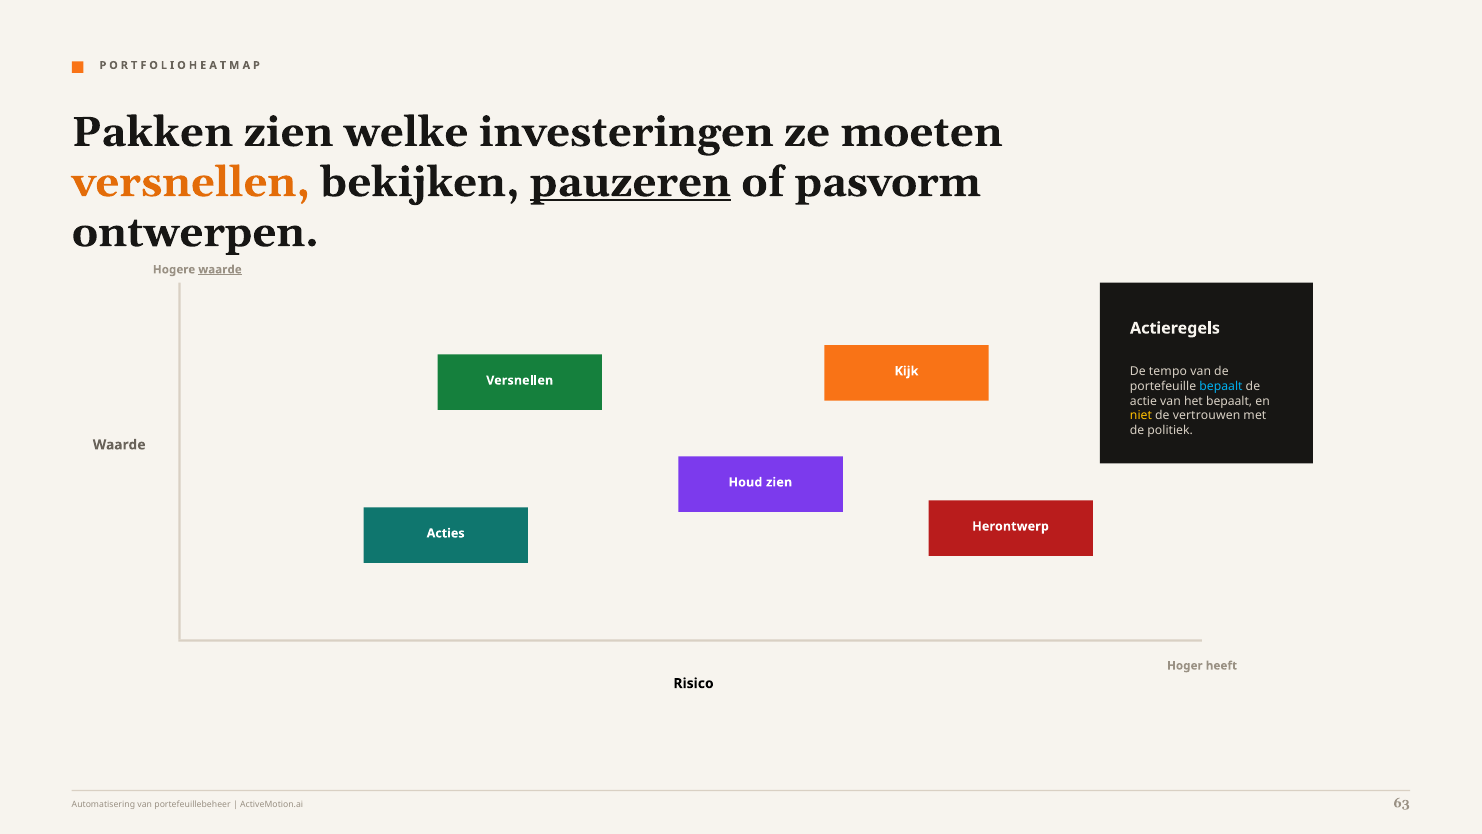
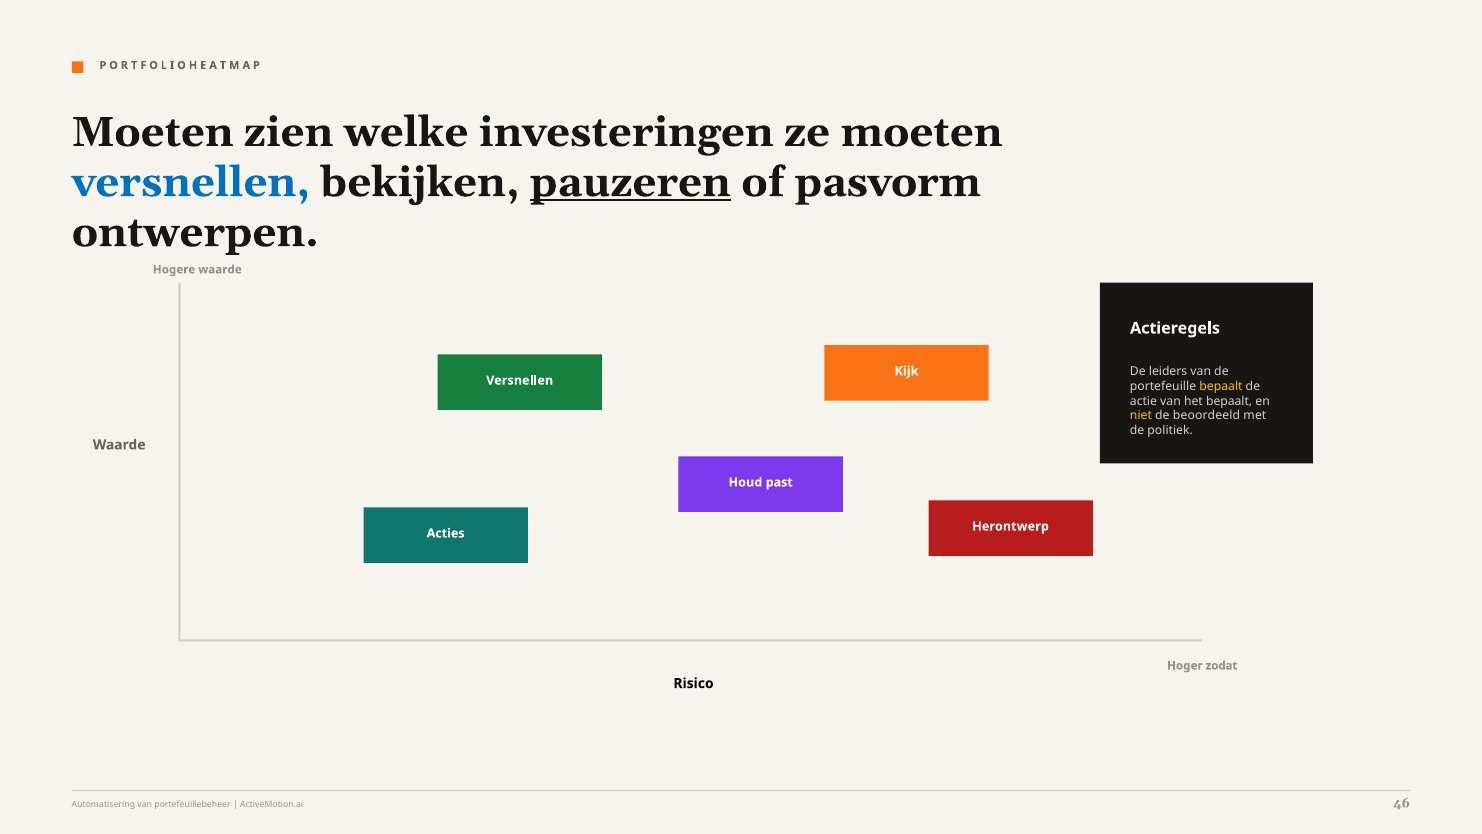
Pakken: Pakken -> Moeten (153, 132)
versnellen colour: orange -> blue (191, 182)
waarde underline: present -> none (220, 269)
tempo: tempo -> leiders (1168, 372)
bepaalt colour: light blue -> yellow (1221, 386)
vertrouwen: vertrouwen -> beoordeeld (1207, 416)
Houd zien: zien -> past (779, 482)
heeft: heeft -> zodat (1222, 665)
63: 63 -> 46 (1402, 803)
